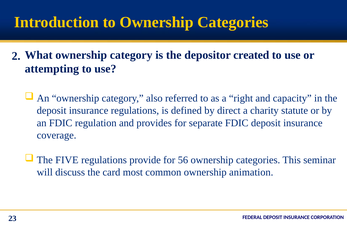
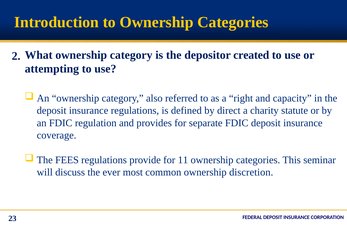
FIVE: FIVE -> FEES (67, 160)
56: 56 -> 11 (183, 160)
card: card -> ever (111, 172)
animation: animation -> discretion (251, 172)
